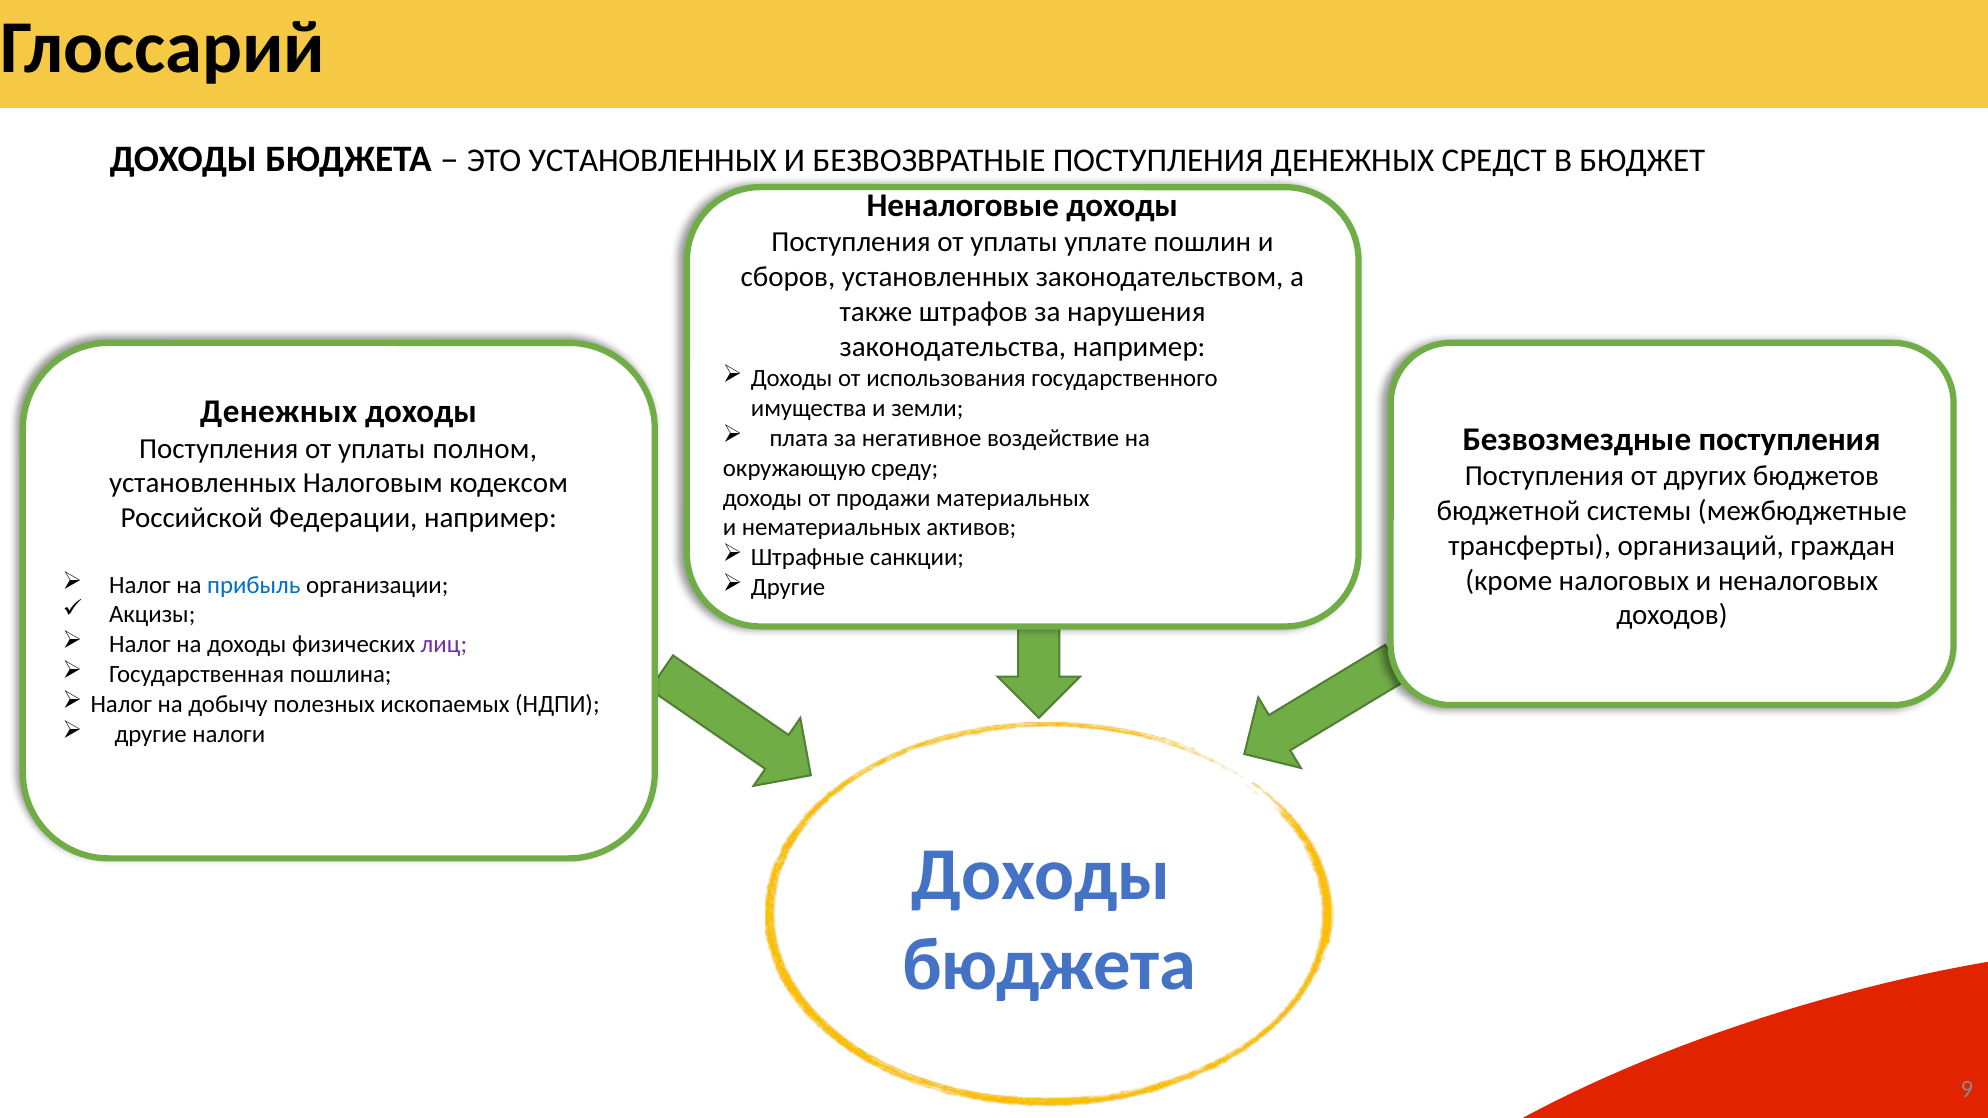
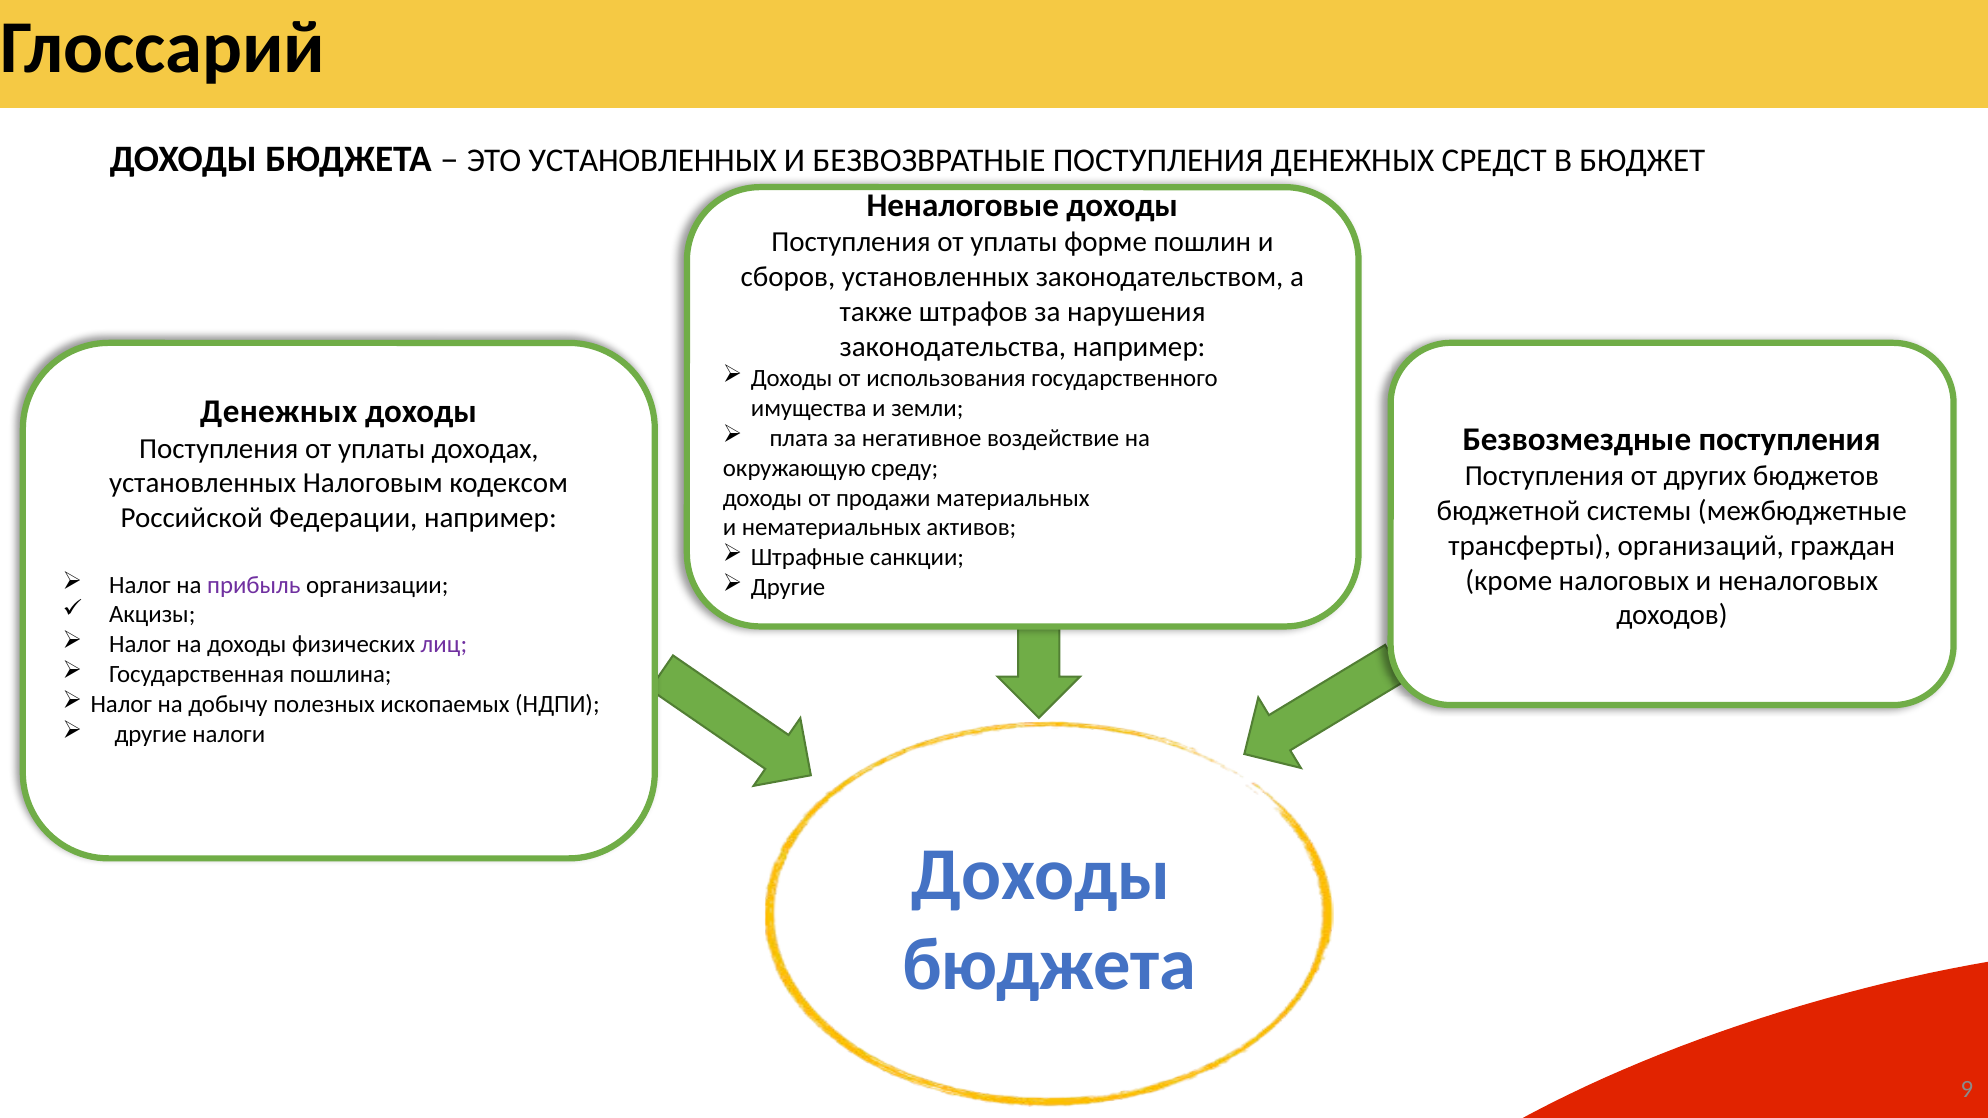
уплате: уплате -> форме (1106, 242)
полном: полном -> доходах (485, 449)
прибыль colour: blue -> purple (254, 585)
